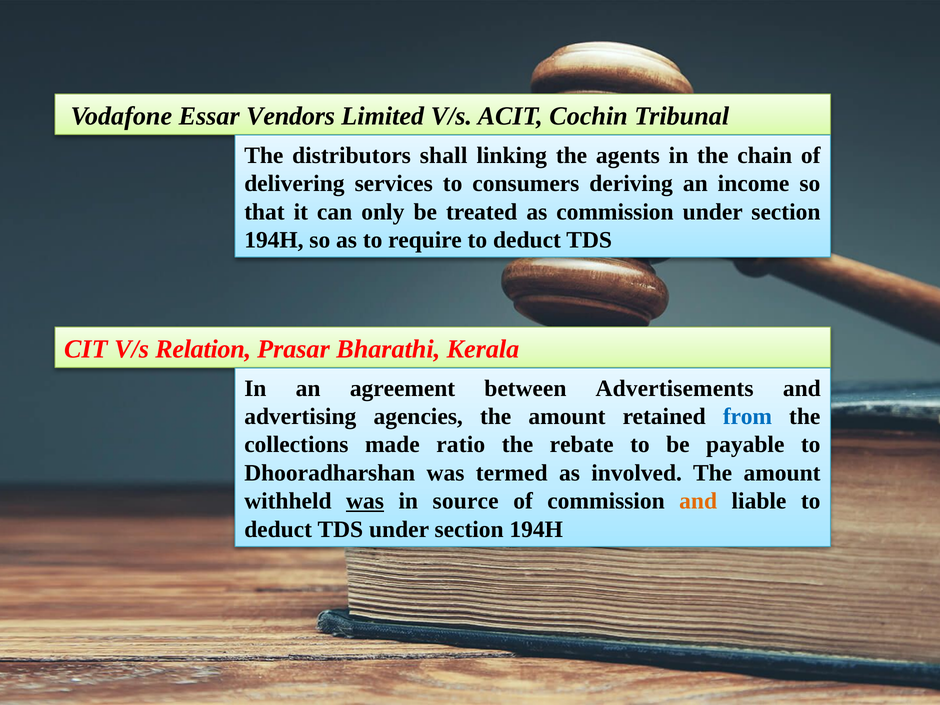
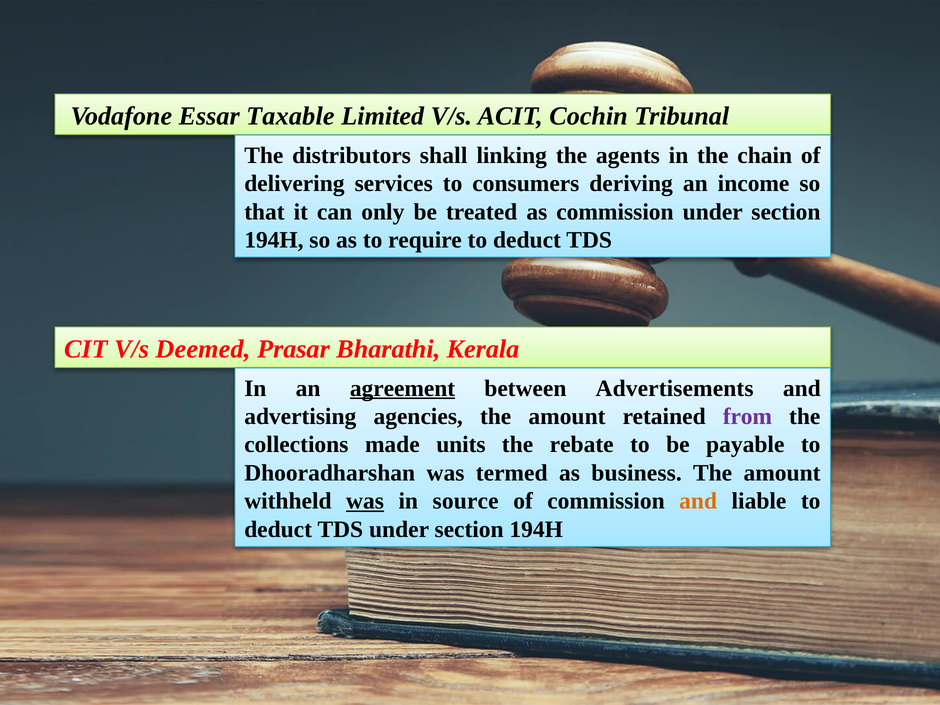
Vendors: Vendors -> Taxable (290, 116)
Relation: Relation -> Deemed (203, 349)
agreement underline: none -> present (403, 388)
from colour: blue -> purple (747, 417)
ratio: ratio -> units (461, 445)
involved: involved -> business (637, 473)
